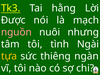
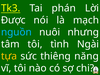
hằng: hằng -> phán (64, 8)
nguồn colour: pink -> light blue (16, 32)
ngàn: ngàn -> năng (87, 56)
